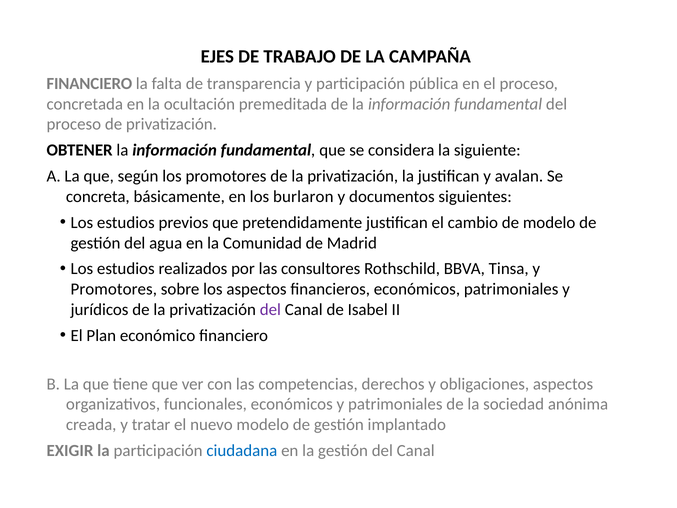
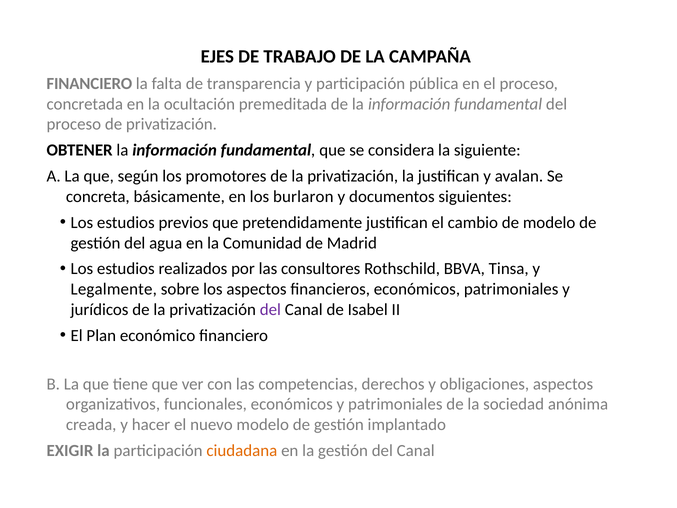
Promotores: Promotores -> Legalmente (114, 289)
tratar: tratar -> hacer (151, 424)
ciudadana colour: blue -> orange (242, 450)
